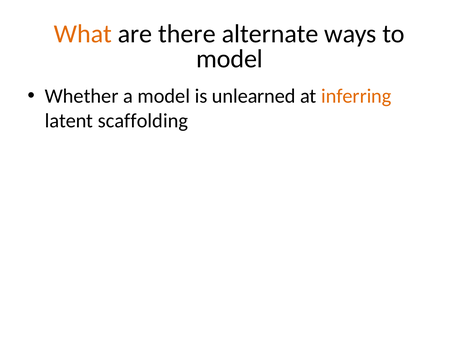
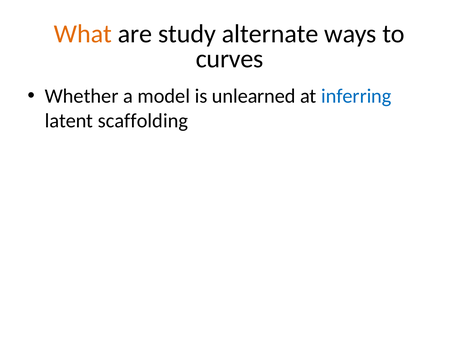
there: there -> study (187, 34)
model: model -> curves (230, 59)
inferring colour: orange -> blue (356, 96)
